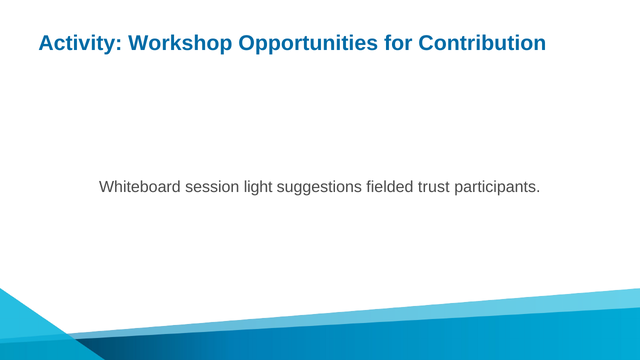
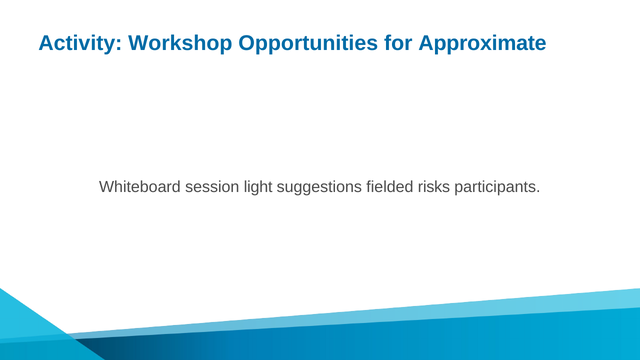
Contribution: Contribution -> Approximate (482, 43)
trust: trust -> risks (434, 187)
